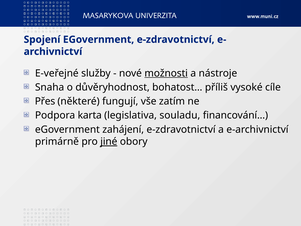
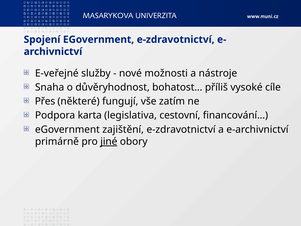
možnosti underline: present -> none (166, 73)
souladu: souladu -> cestovní (180, 115)
zahájení: zahájení -> zajištění (123, 129)
